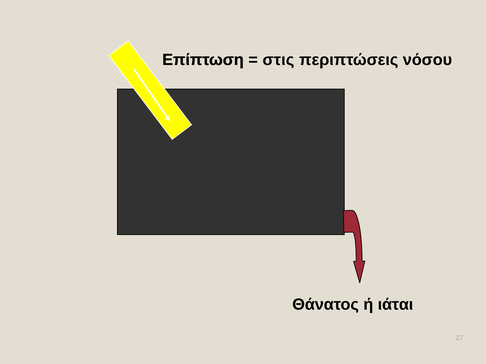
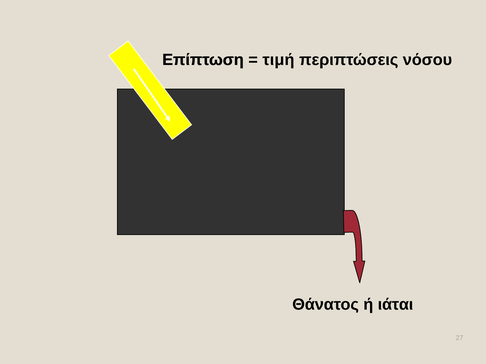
στις: στις -> τιμή (278, 60)
